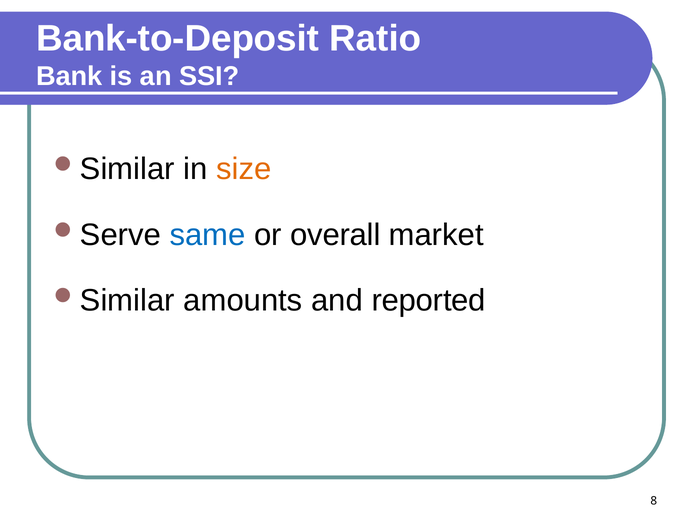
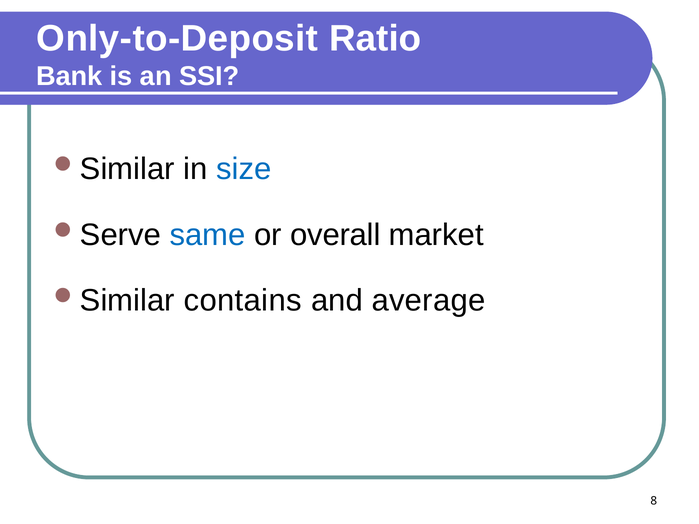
Bank-to-Deposit: Bank-to-Deposit -> Only-to-Deposit (177, 39)
size colour: orange -> blue (244, 169)
amounts: amounts -> contains (243, 301)
reported: reported -> average (428, 301)
